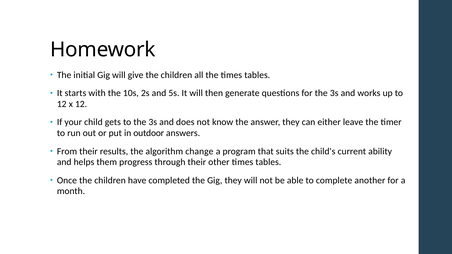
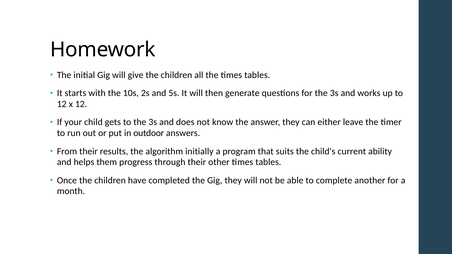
change: change -> initially (199, 151)
